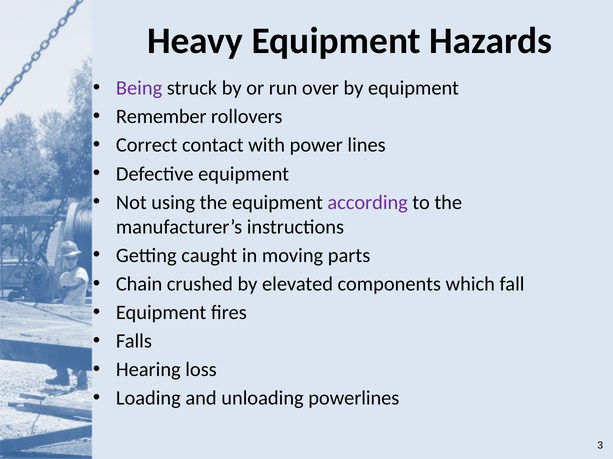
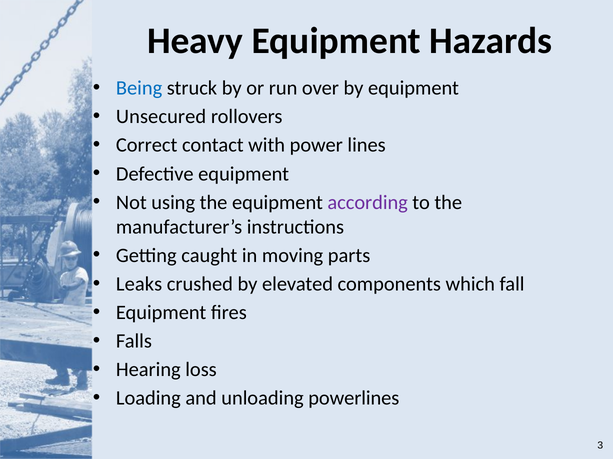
Being colour: purple -> blue (139, 88)
Remember: Remember -> Unsecured (161, 117)
Chain: Chain -> Leaks (139, 284)
